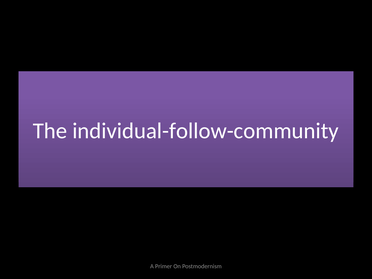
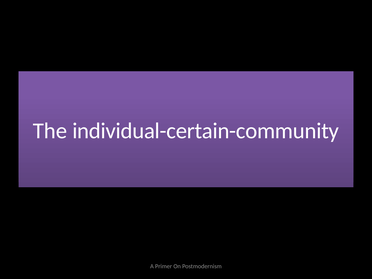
individual-follow-community: individual-follow-community -> individual-certain-community (206, 131)
